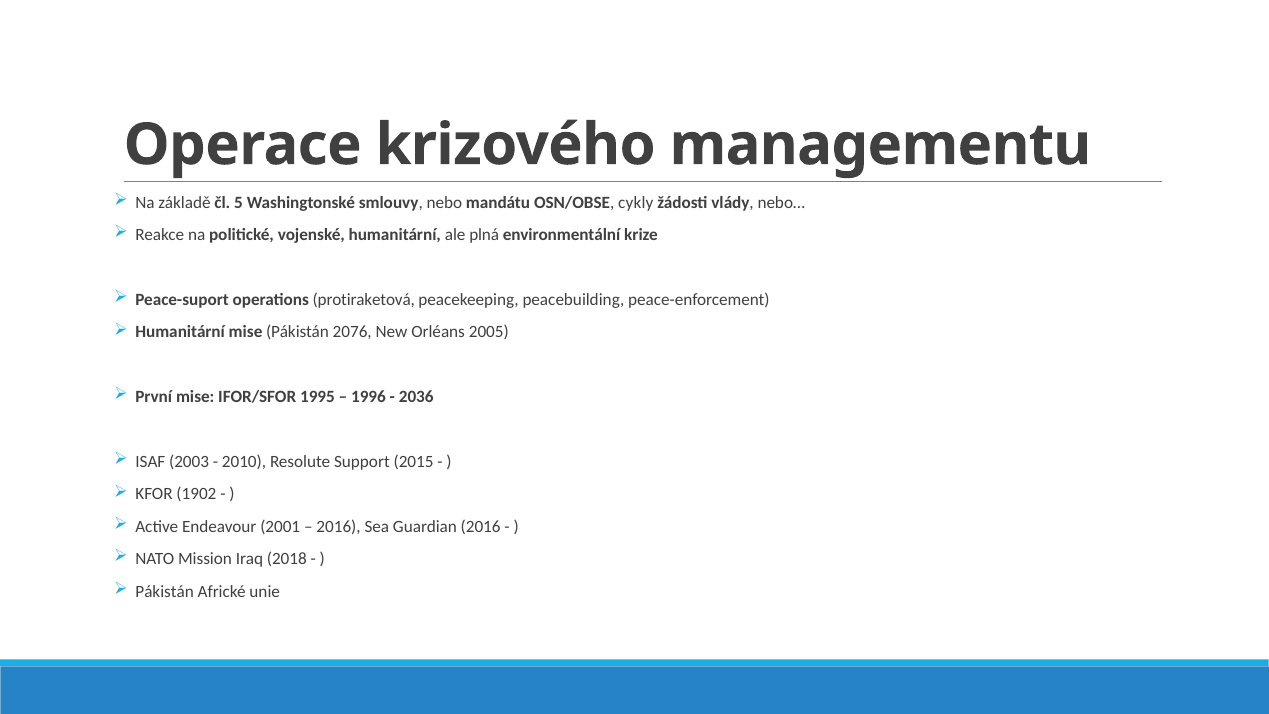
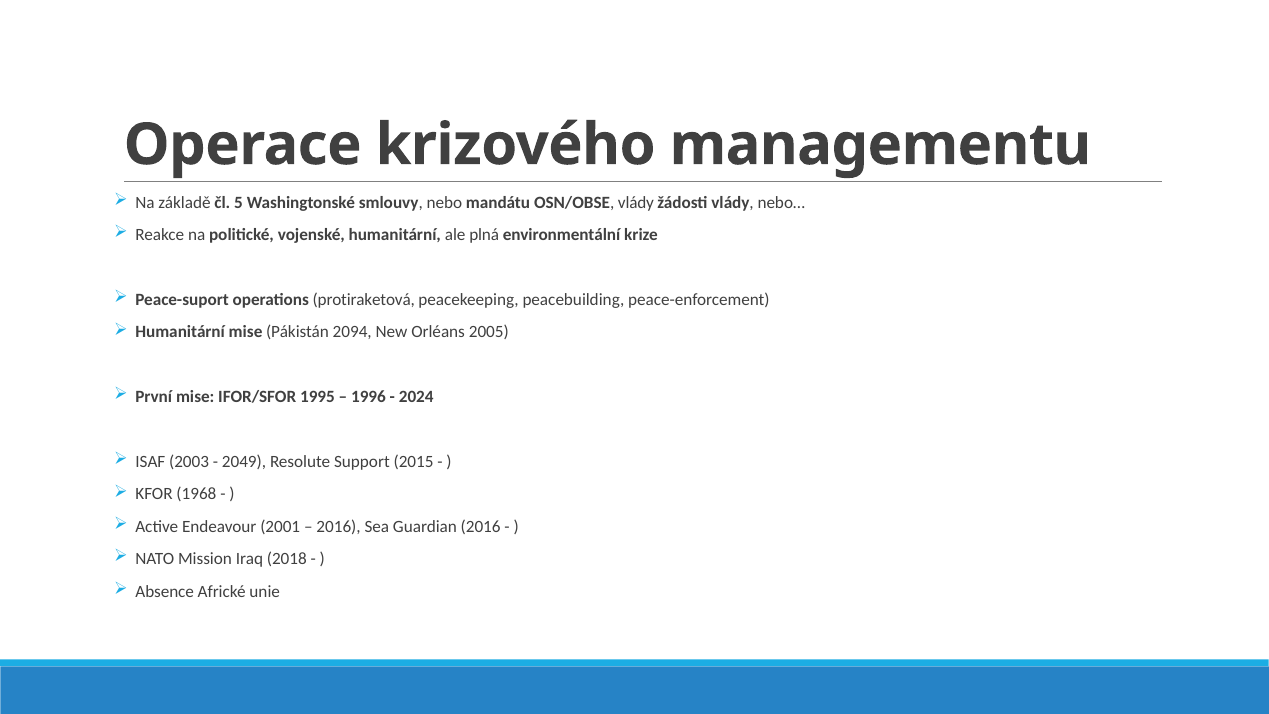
OSN/OBSE cykly: cykly -> vlády (636, 203)
2076: 2076 -> 2094 (352, 332)
2036: 2036 -> 2024 (416, 397)
2010: 2010 -> 2049 (244, 462)
1902: 1902 -> 1968 (196, 494)
Pákistán: Pákistán -> Absence (165, 591)
